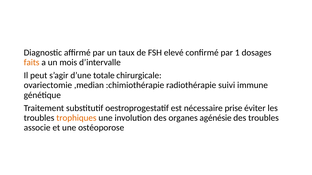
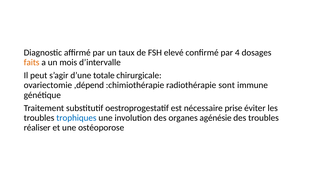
1: 1 -> 4 (237, 53)
,median: ,median -> ,dépend (89, 85)
suivi: suivi -> sont (227, 85)
trophiques colour: orange -> blue (76, 118)
associe: associe -> réaliser (37, 128)
